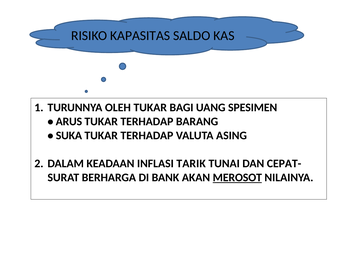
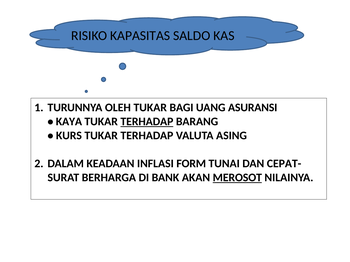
SPESIMEN: SPESIMEN -> ASURANSI (253, 108)
ARUS: ARUS -> KAYA (69, 122)
TERHADAP underline: none -> present (147, 122)
SUKA: SUKA -> KURS (69, 136)
TARIK: TARIK -> FORM (191, 164)
